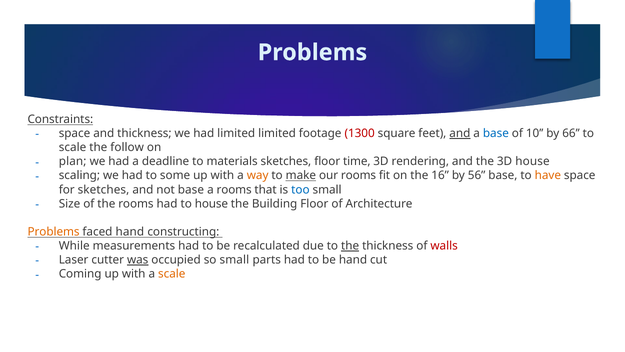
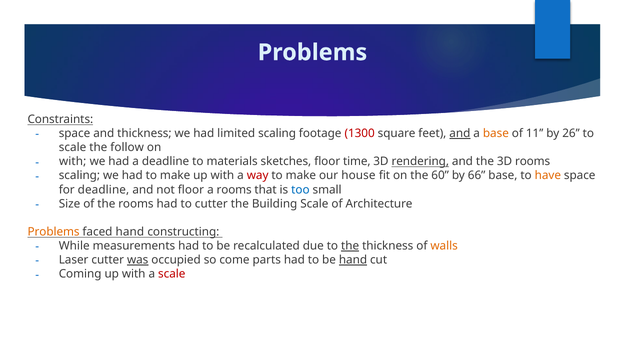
limited limited: limited -> scaling (277, 133)
base colour: blue -> orange (496, 133)
10: 10 -> 11 (535, 133)
66: 66 -> 26 (571, 133)
plan: plan -> with (73, 161)
rendering underline: none -> present (420, 161)
3D house: house -> rooms (533, 161)
had to some: some -> make (175, 175)
way colour: orange -> red (258, 175)
make underline: present -> none (301, 175)
our rooms: rooms -> house (358, 175)
16: 16 -> 60 (440, 175)
56: 56 -> 66 (477, 175)
for sketches: sketches -> deadline (103, 189)
not base: base -> floor (191, 189)
to house: house -> cutter (211, 204)
Building Floor: Floor -> Scale (314, 204)
walls colour: red -> orange (444, 246)
so small: small -> come (234, 260)
hand underline: none -> present (353, 260)
scale colour: orange -> red (172, 274)
